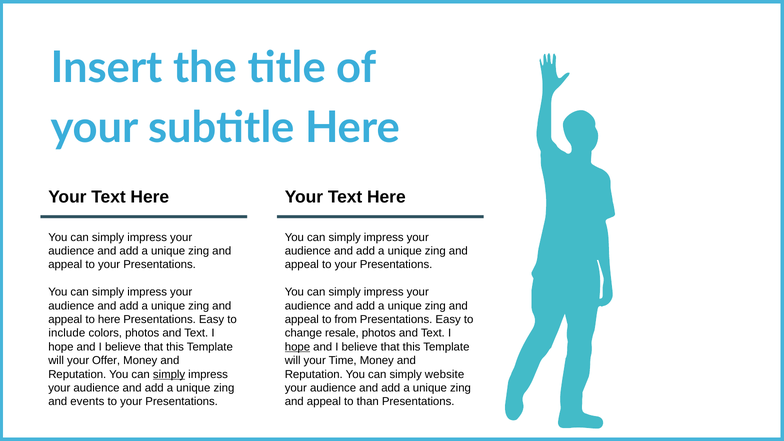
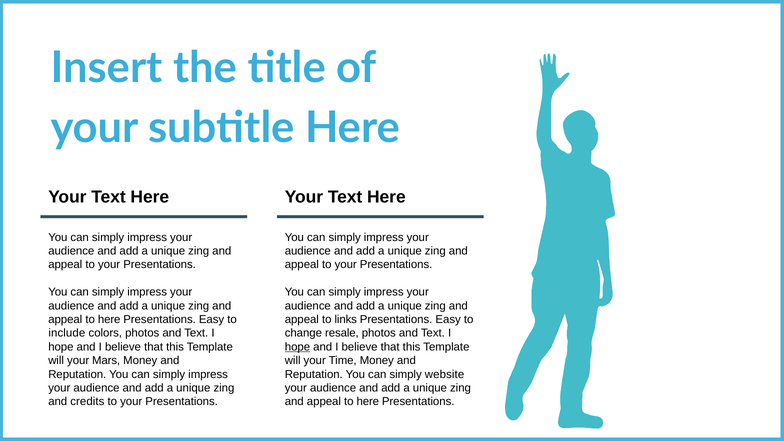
from: from -> links (346, 319)
Offer: Offer -> Mars (106, 361)
simply underline: present -> none (169, 374)
events: events -> credits (87, 402)
than: than -> here (368, 402)
